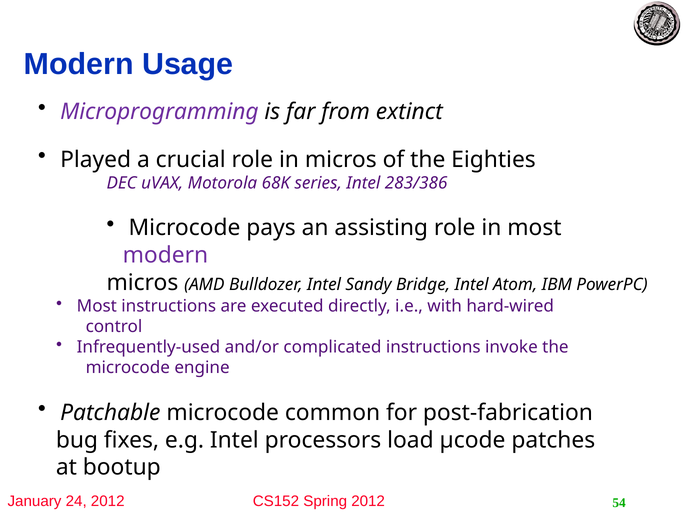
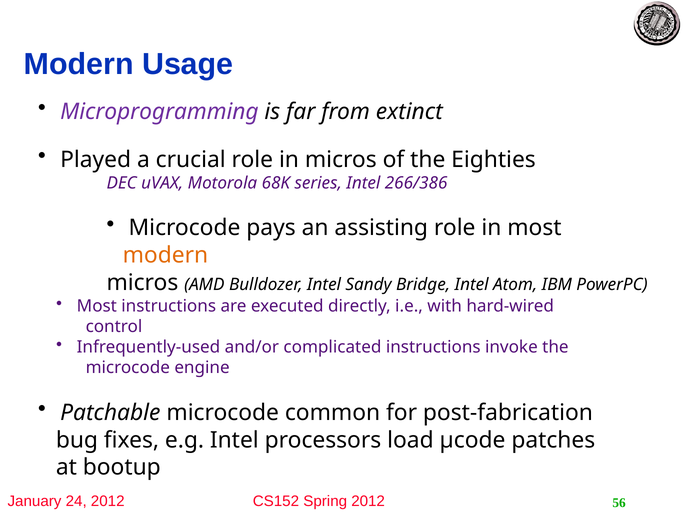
283/386: 283/386 -> 266/386 (416, 183)
modern colour: purple -> orange (165, 255)
54: 54 -> 56 (619, 503)
